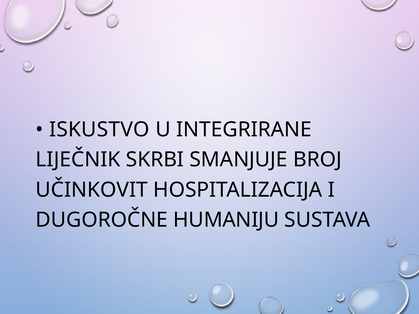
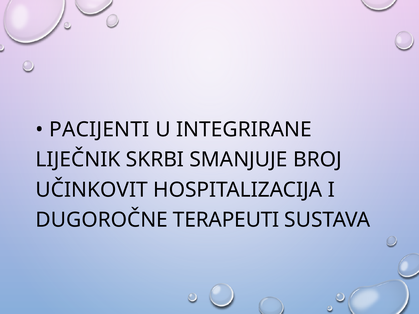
ISKUSTVO: ISKUSTVO -> PACIJENTI (99, 130)
HUMANIJU: HUMANIJU -> TERAPEUTI (226, 220)
